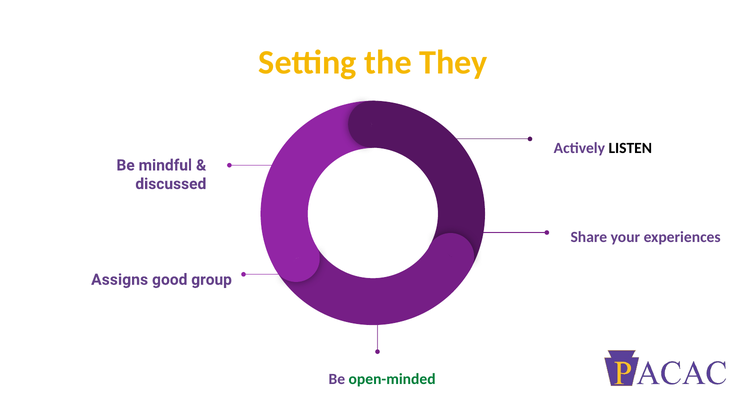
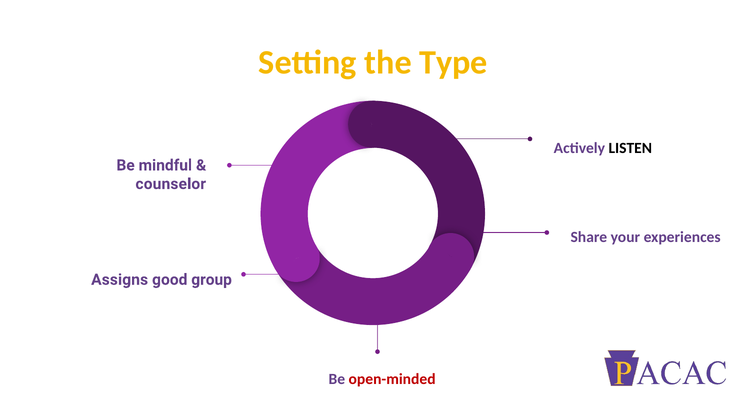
They: They -> Type (453, 63)
discussed: discussed -> counselor (171, 184)
open-minded colour: green -> red (392, 380)
